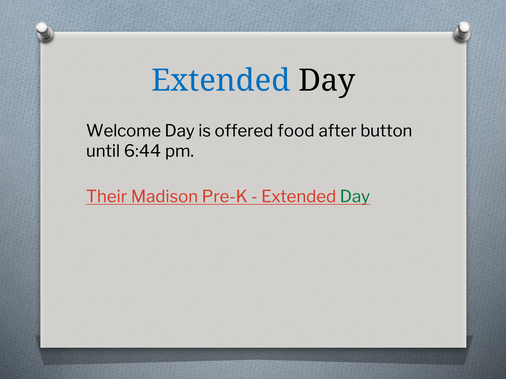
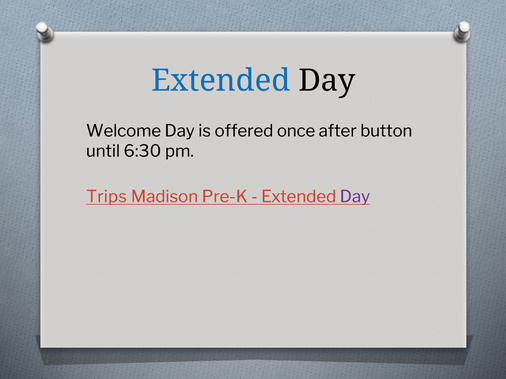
food: food -> once (296, 131)
6:44: 6:44 -> 6:30 (142, 151)
Their: Their -> Trips (107, 197)
Day colour: green -> purple (355, 197)
